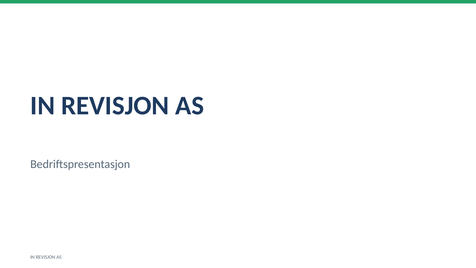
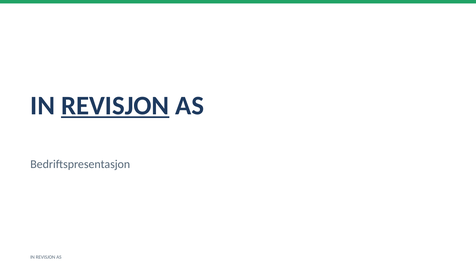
REVISJON underline: none -> present (115, 106)
